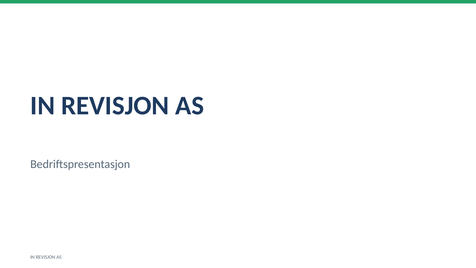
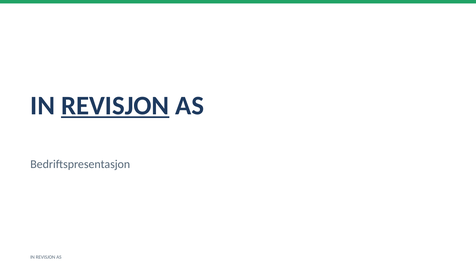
REVISJON underline: none -> present (115, 106)
